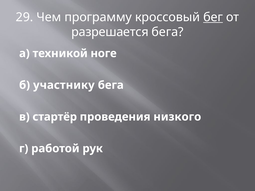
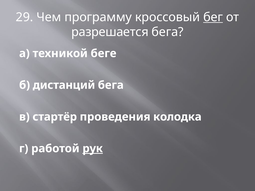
ноге: ноге -> беге (104, 53)
участнику: участнику -> дистанций (64, 85)
низкого: низкого -> колодка (177, 117)
рук underline: none -> present (93, 149)
